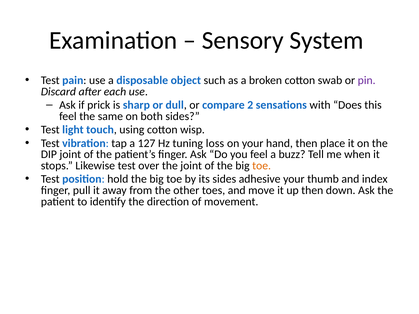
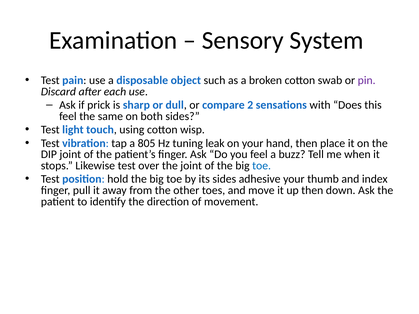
127: 127 -> 805 (147, 143)
loss: loss -> leak (215, 143)
toe colour: orange -> blue (262, 166)
